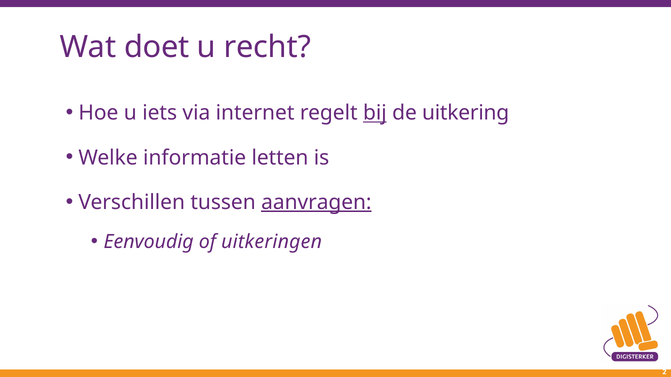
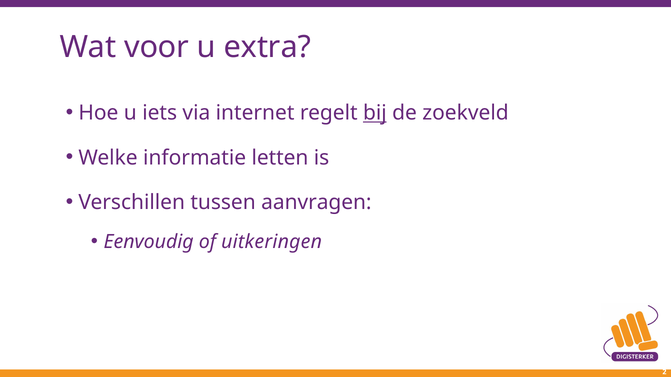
doet: doet -> voor (157, 47)
recht: recht -> extra (267, 47)
uitkering: uitkering -> zoekveld (466, 113)
aanvragen underline: present -> none (316, 203)
